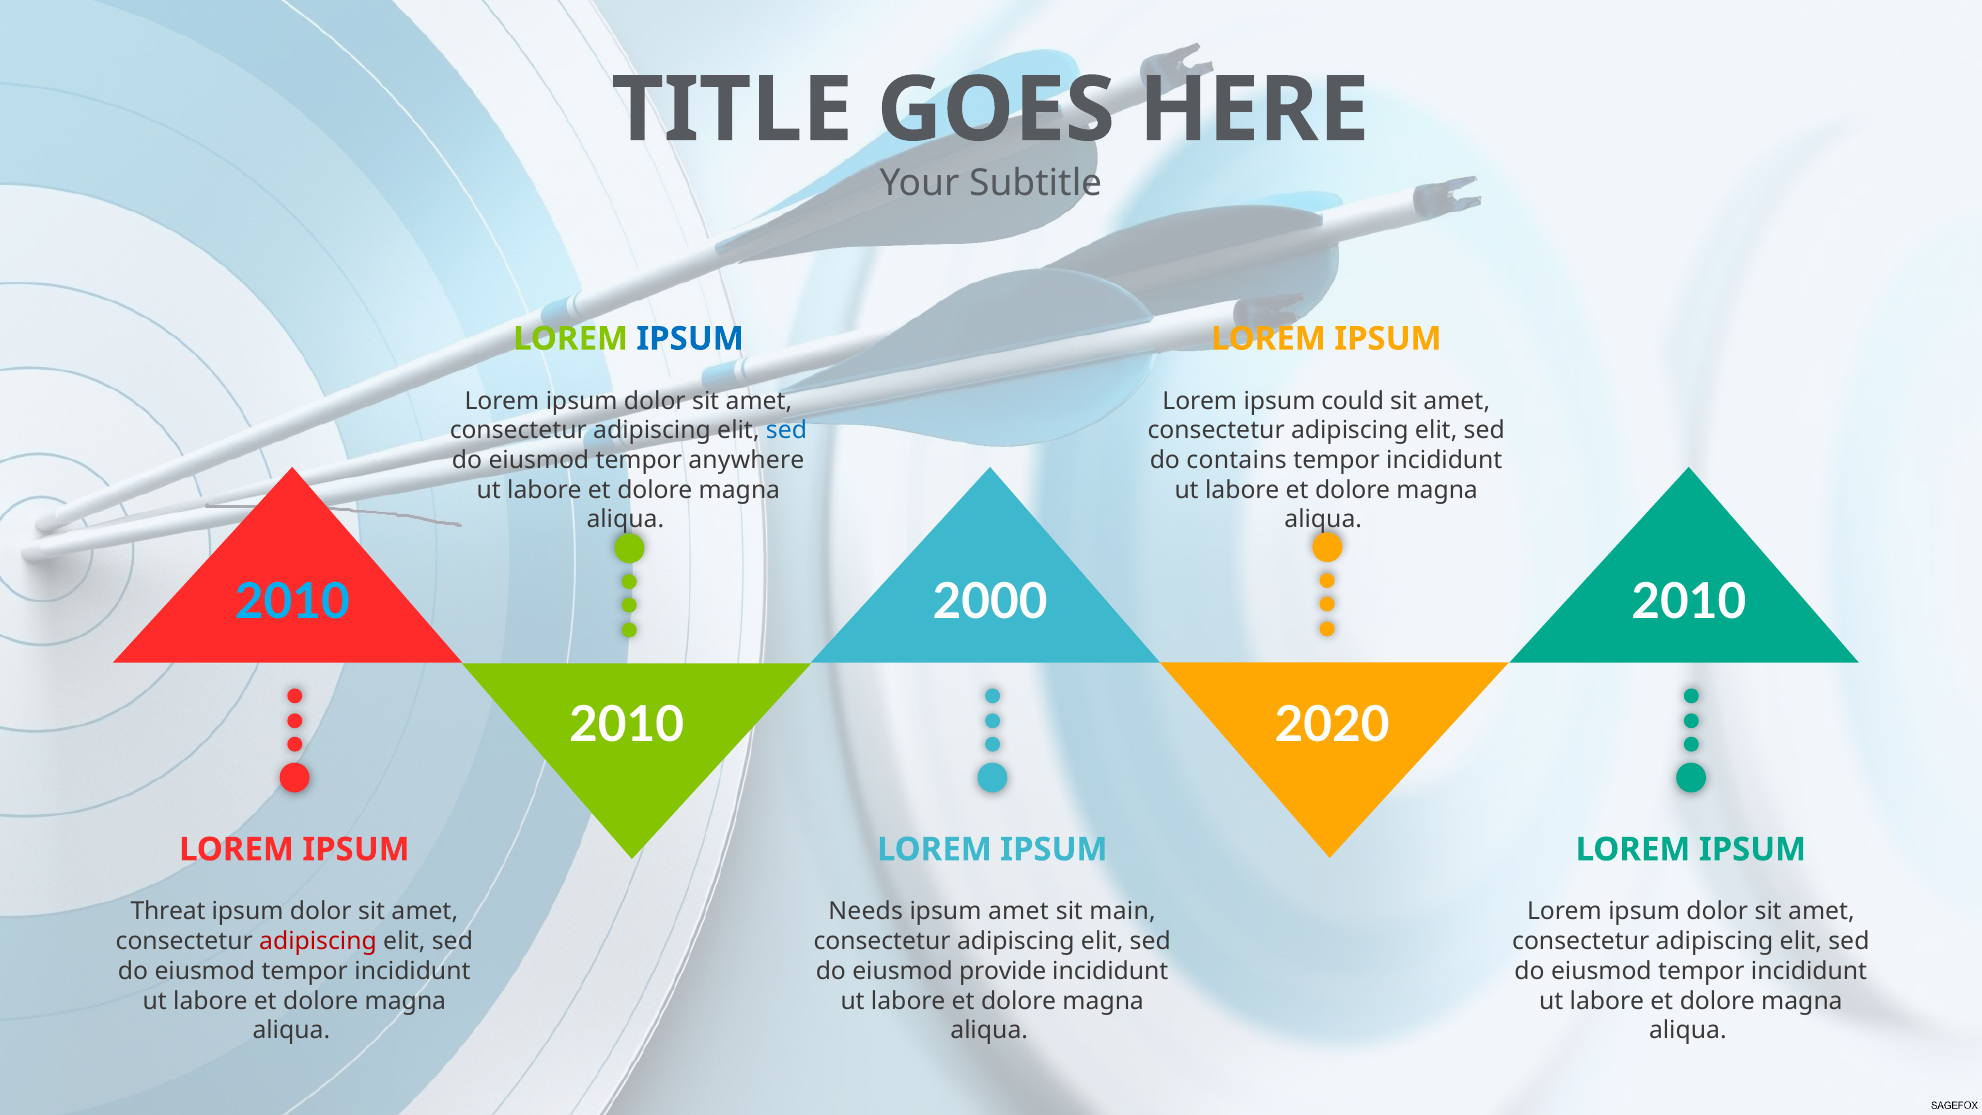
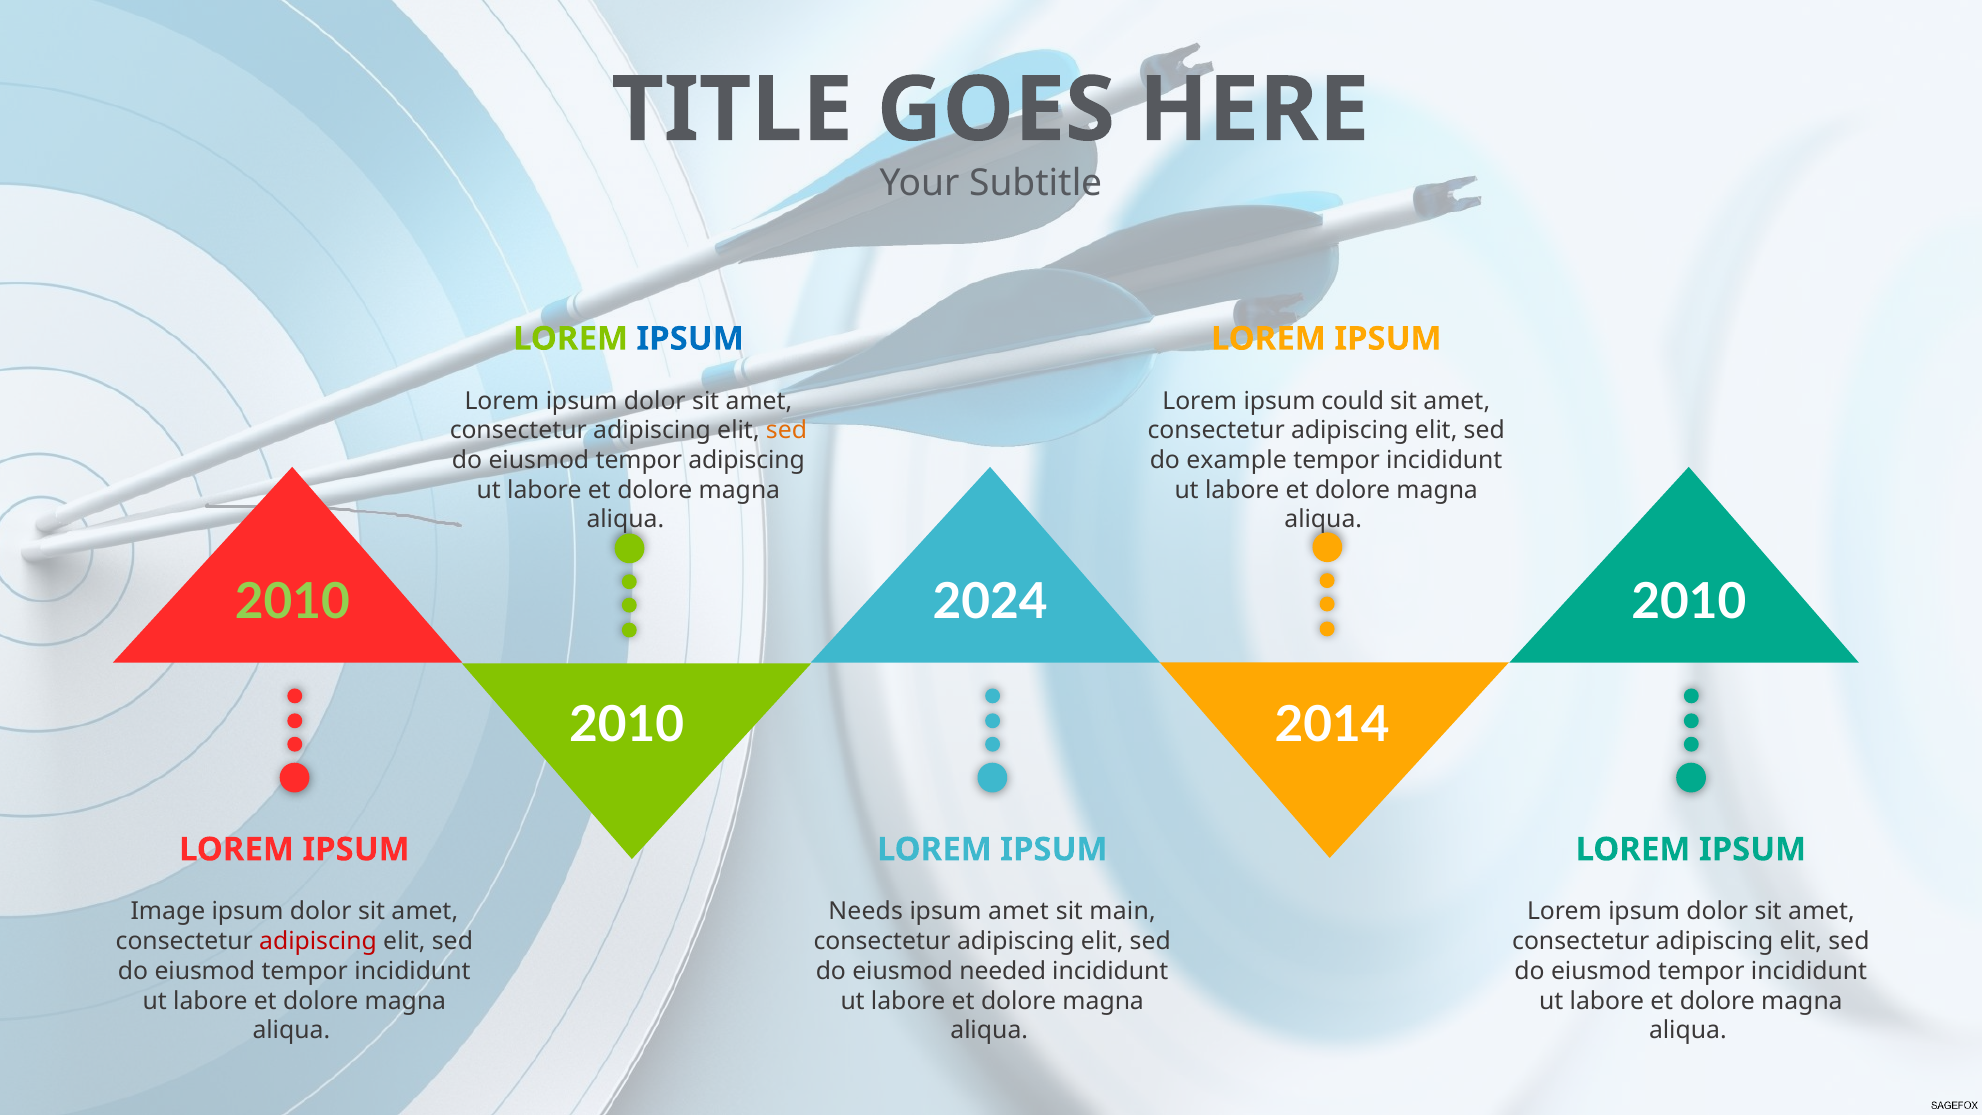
sed colour: blue -> orange (786, 431)
tempor anywhere: anywhere -> adipiscing (747, 460)
contains: contains -> example (1237, 460)
2010 colour: light blue -> light green (292, 602)
2000: 2000 -> 2024 (990, 602)
2020: 2020 -> 2014 (1332, 725)
Threat: Threat -> Image (168, 912)
provide: provide -> needed (1003, 971)
